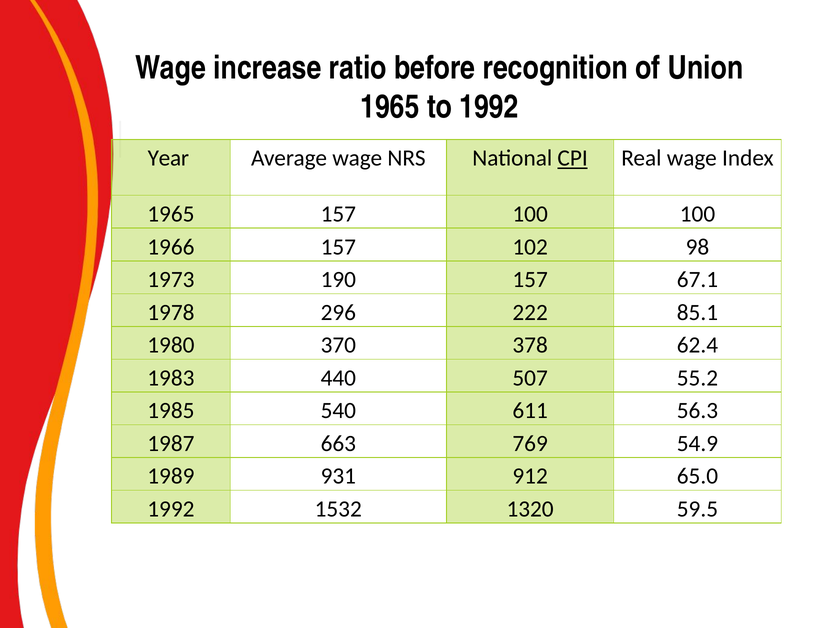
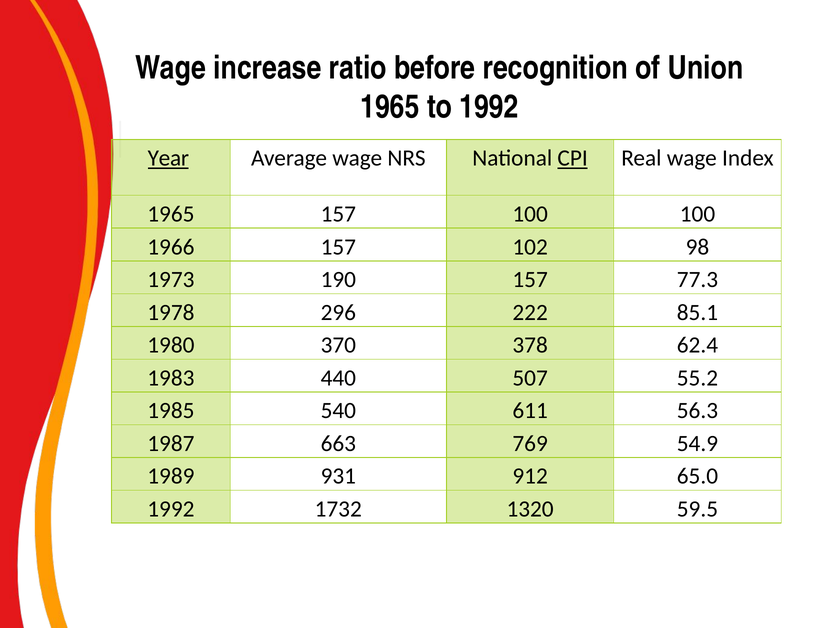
Year underline: none -> present (168, 158)
67.1: 67.1 -> 77.3 (697, 280)
1532: 1532 -> 1732 (338, 509)
